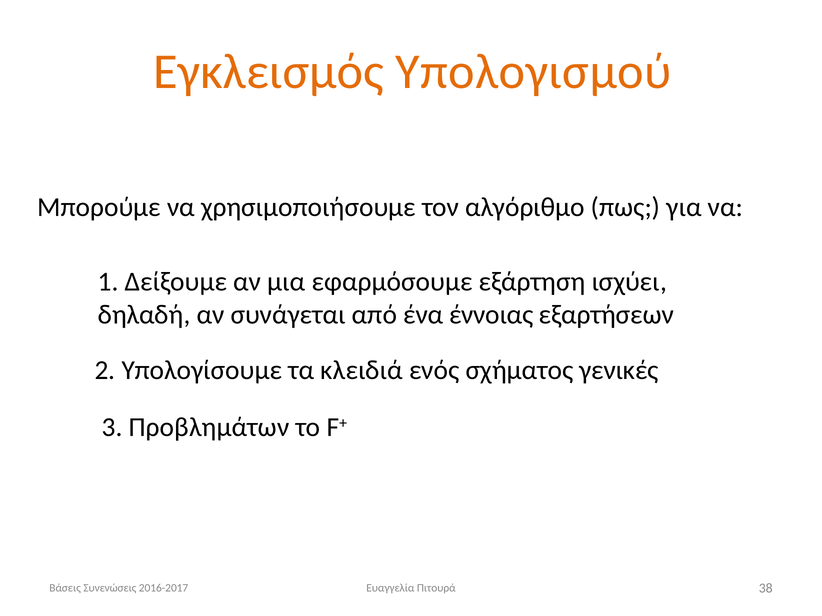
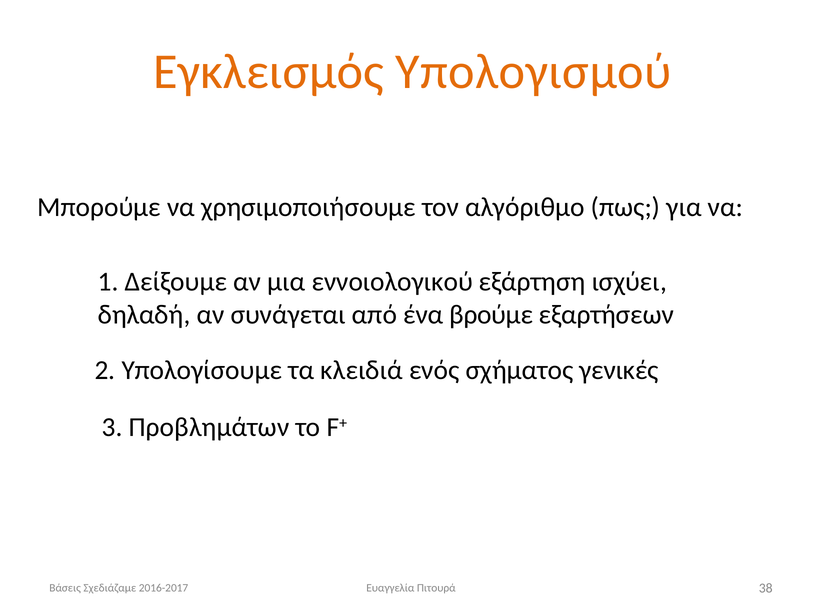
εφαρμόσουμε: εφαρμόσουμε -> εννοιολογικού (392, 282)
έννοιας: έννοιας -> βρούμε (491, 315)
Συνενώσεις: Συνενώσεις -> Σχεδιάζαμε (110, 589)
